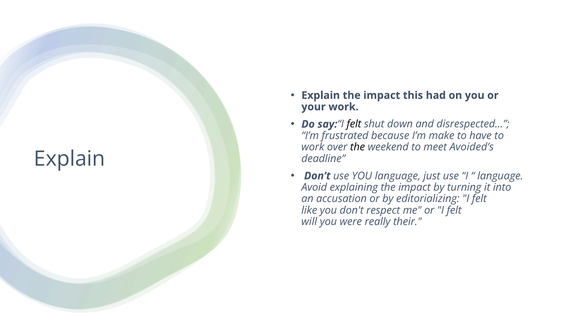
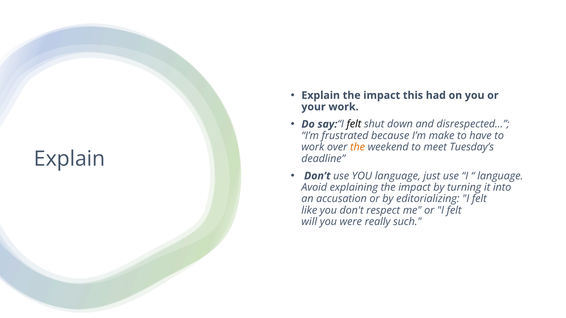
the colour: black -> orange (358, 147)
Avoided’s: Avoided’s -> Tuesday’s (472, 147)
their: their -> such (407, 222)
